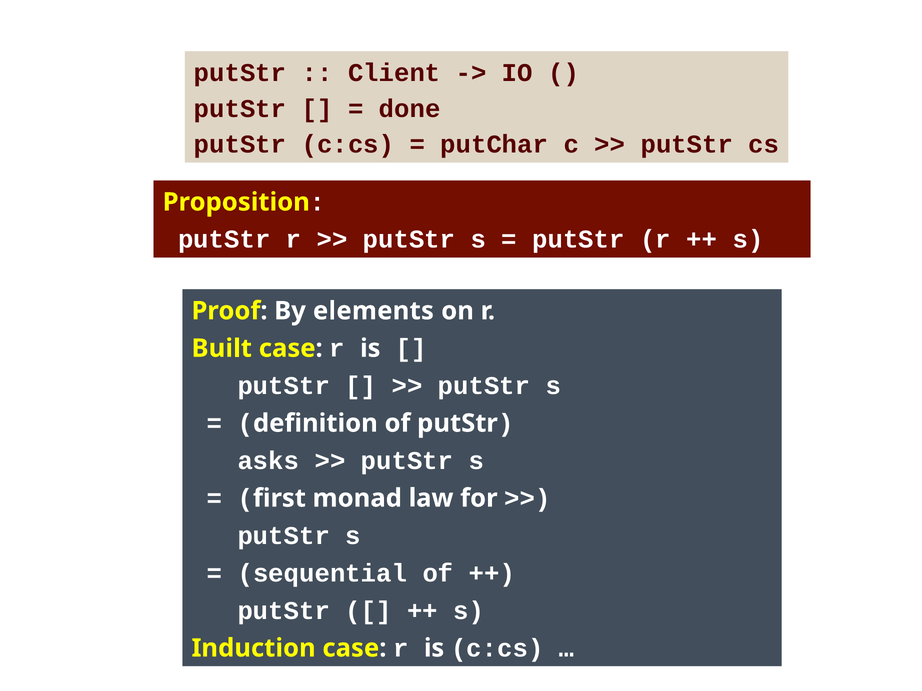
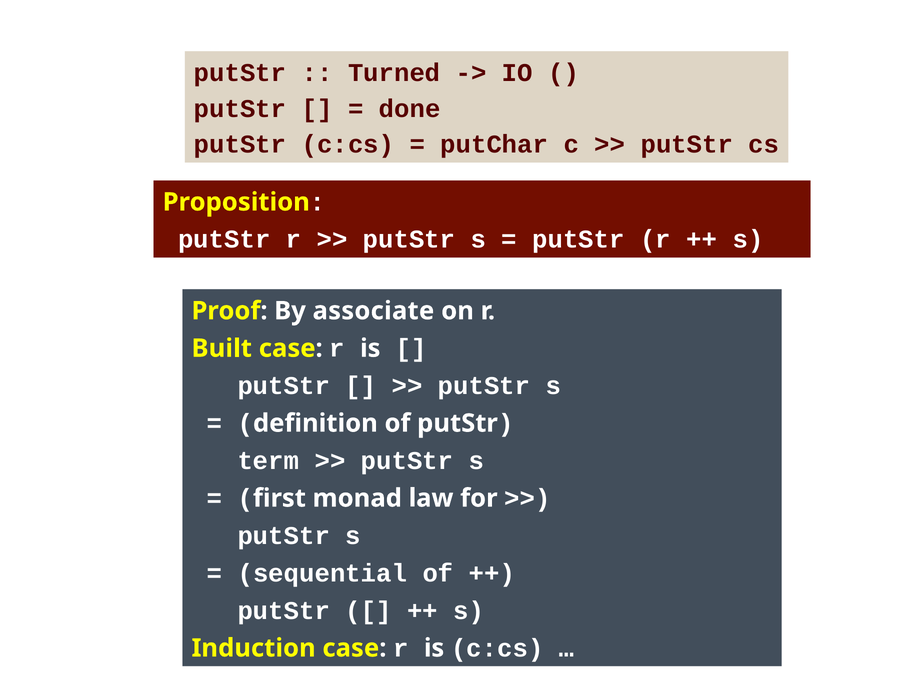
Client: Client -> Turned (394, 73)
elements: elements -> associate (373, 311)
asks: asks -> term (268, 461)
